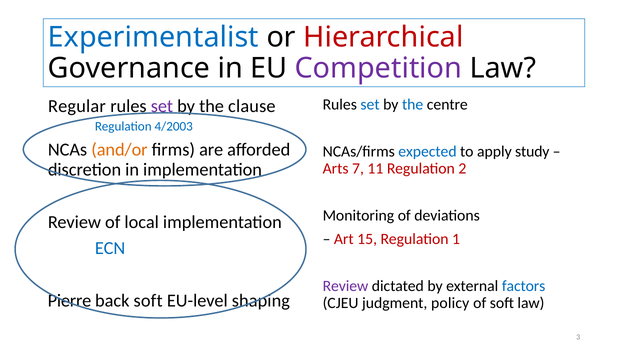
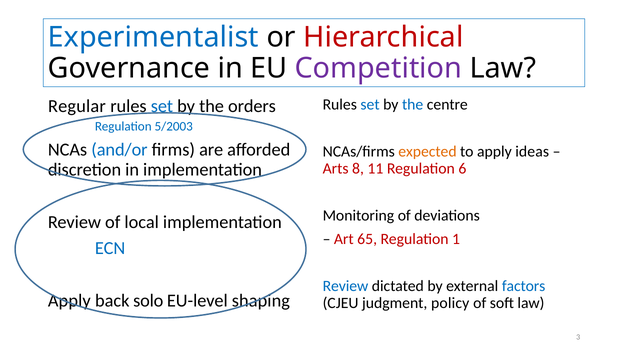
set colour: purple -> blue (162, 106)
clause: clause -> orders (252, 106)
4/2003: 4/2003 -> 5/2003 (174, 126)
and/or colour: orange -> blue (119, 150)
expected colour: blue -> orange (427, 152)
study: study -> ideas (532, 152)
7: 7 -> 8 (358, 169)
2: 2 -> 6 (462, 169)
15: 15 -> 65 (367, 239)
Review colour: purple -> blue (345, 286)
Pierre: Pierre -> Apply (69, 301)
back soft: soft -> solo (148, 301)
